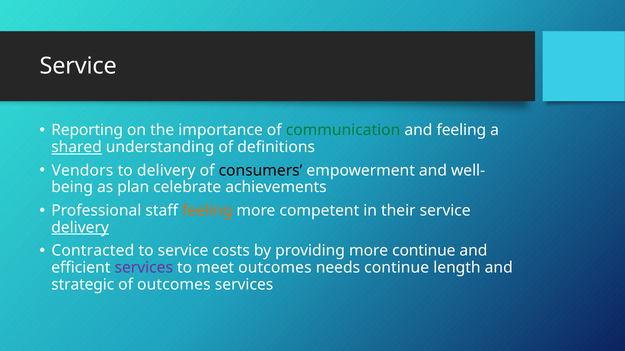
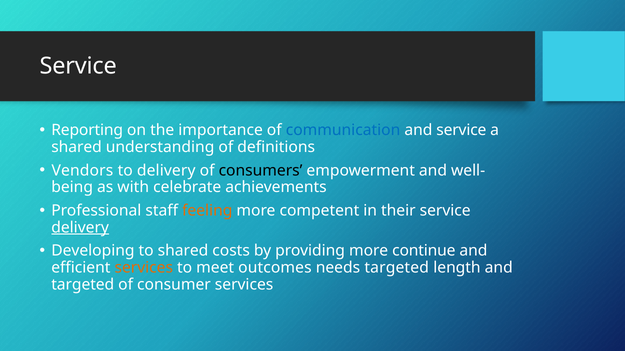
communication colour: green -> blue (343, 130)
and feeling: feeling -> service (461, 130)
shared underline: present -> none (77, 147)
plan: plan -> with (133, 188)
Contracted: Contracted -> Developing (93, 251)
to service: service -> shared (183, 251)
services colour: purple -> orange (144, 268)
needs continue: continue -> targeted (397, 268)
strategic: strategic -> targeted (83, 285)
of outcomes: outcomes -> consumer (174, 285)
